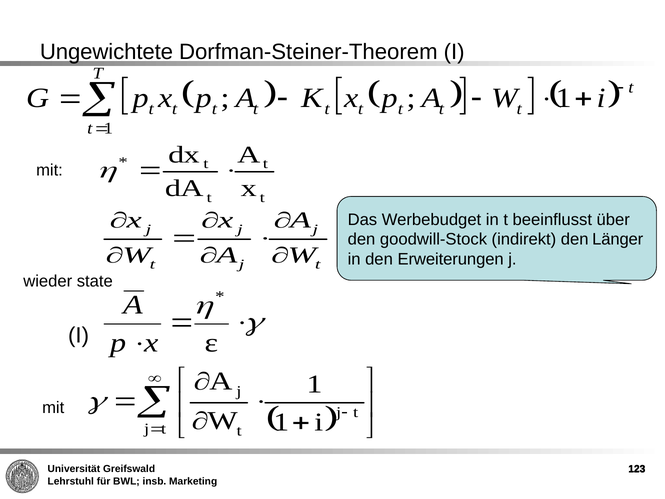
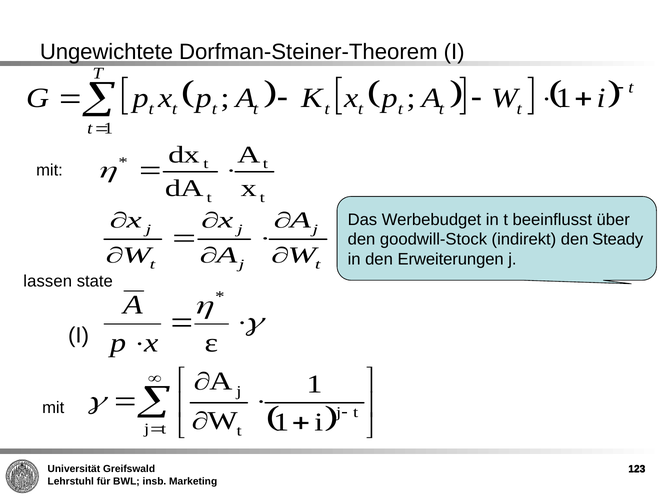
Länger: Länger -> Steady (618, 239)
wieder: wieder -> lassen (48, 281)
